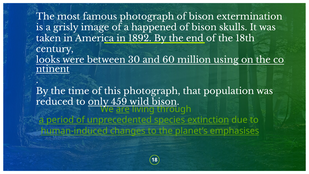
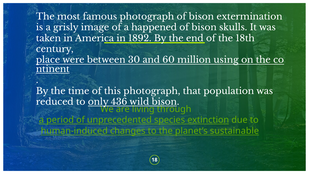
looks: looks -> place (48, 60)
459: 459 -> 436 (119, 102)
are underline: present -> none (123, 109)
emphasises: emphasises -> sustainable (234, 131)
